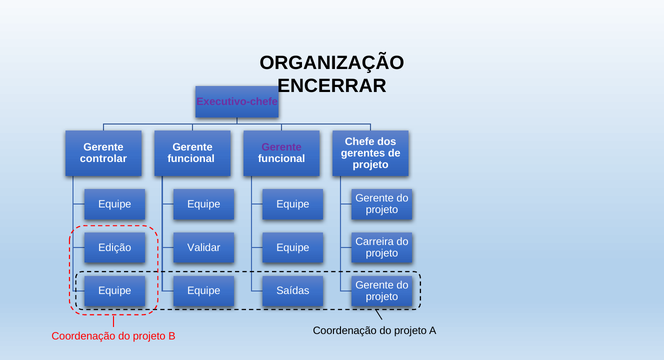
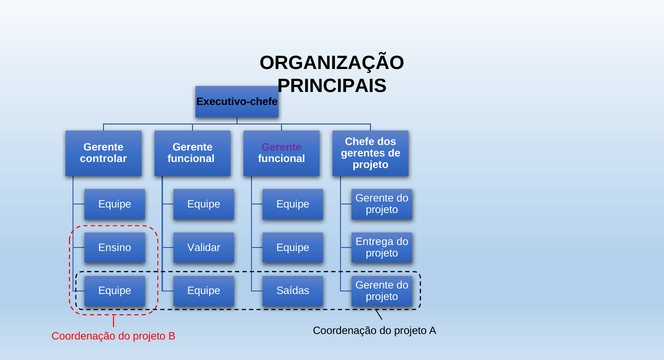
ENCERRAR: ENCERRAR -> PRINCIPAIS (332, 86)
Executivo-chefe colour: purple -> black (237, 102)
Carreira: Carreira -> Entrega (375, 242)
Edição: Edição -> Ensino (115, 248)
